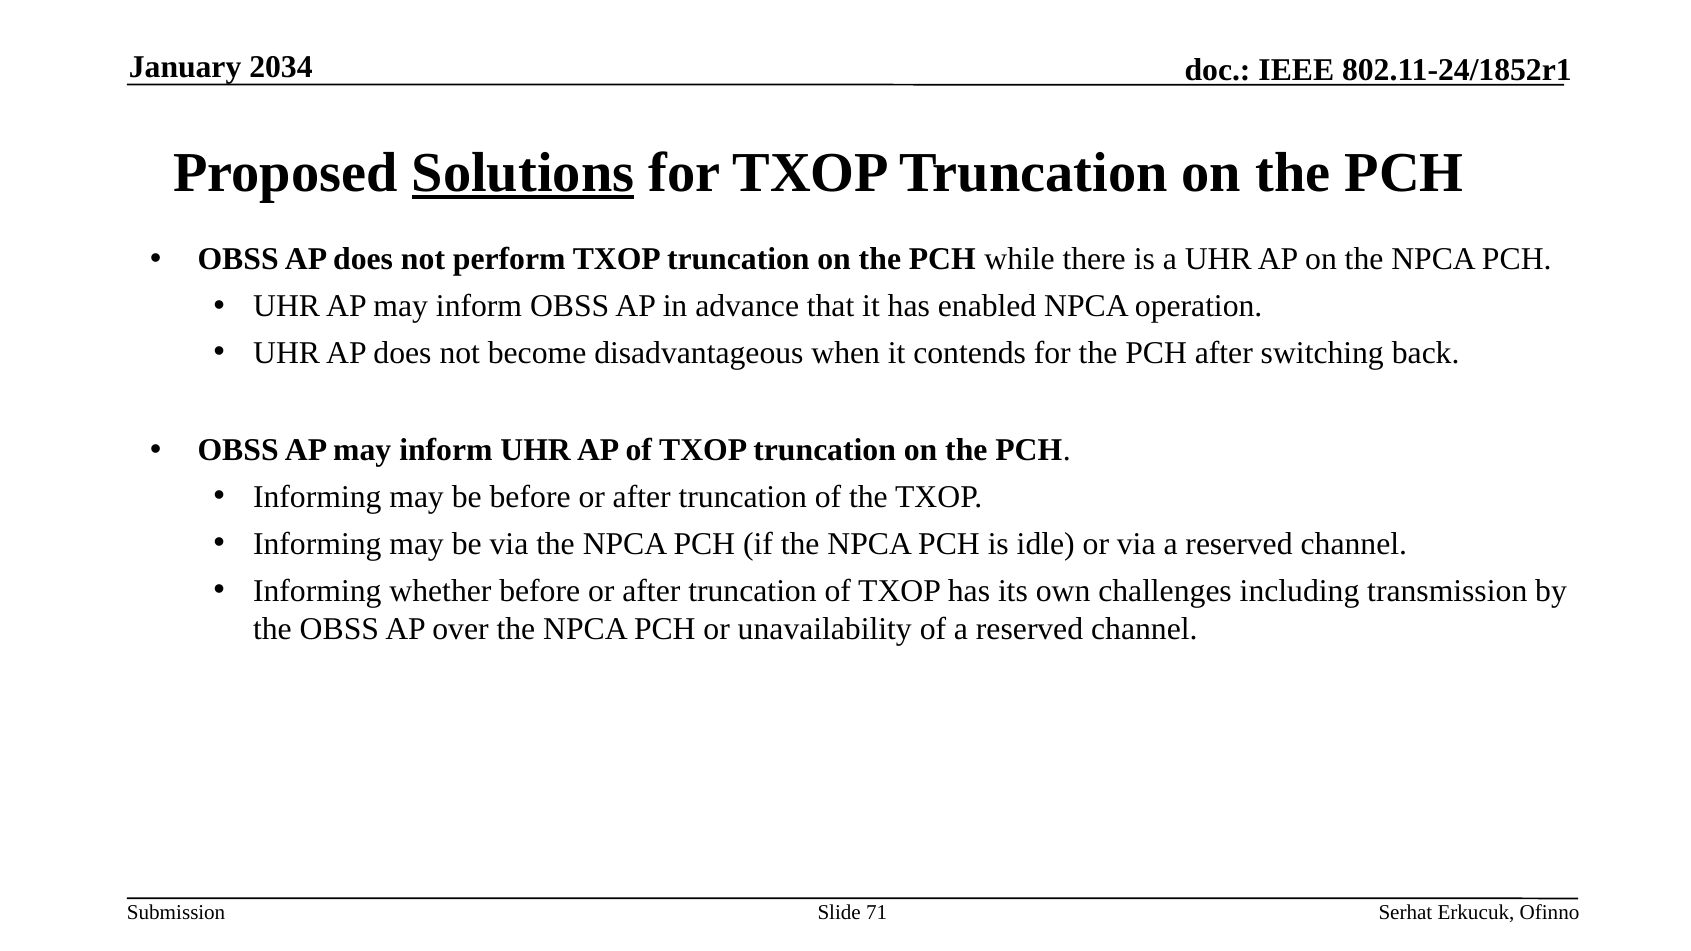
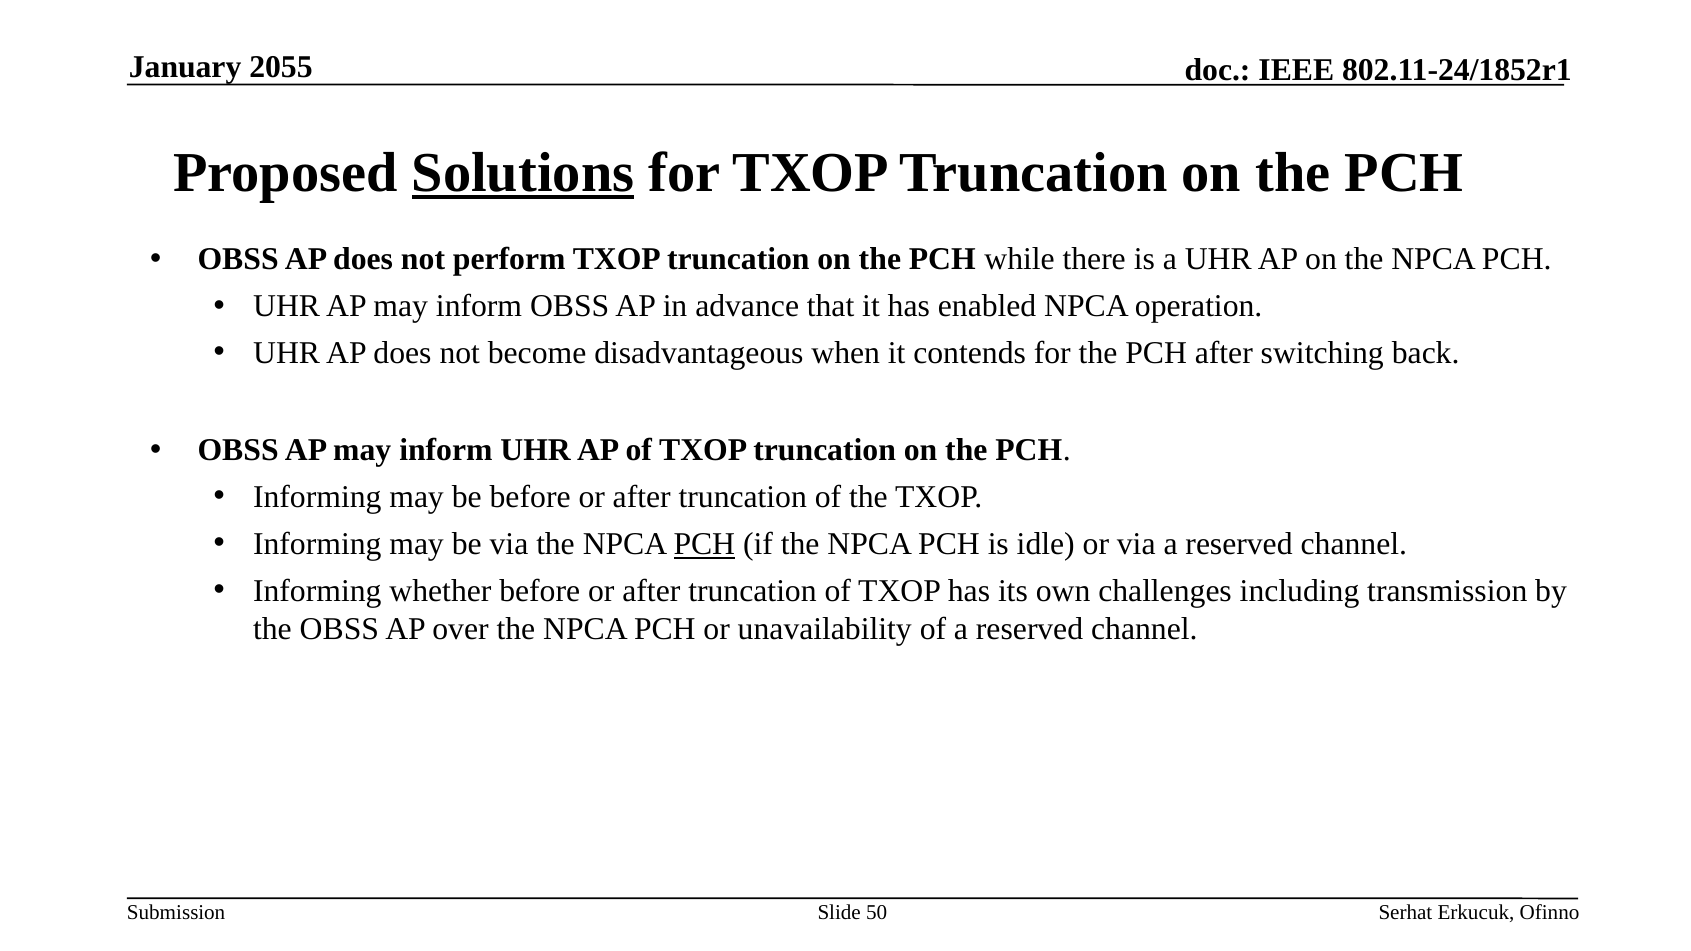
2034: 2034 -> 2055 (281, 67)
PCH underline: none -> present (704, 544)
71: 71 -> 50 (877, 912)
